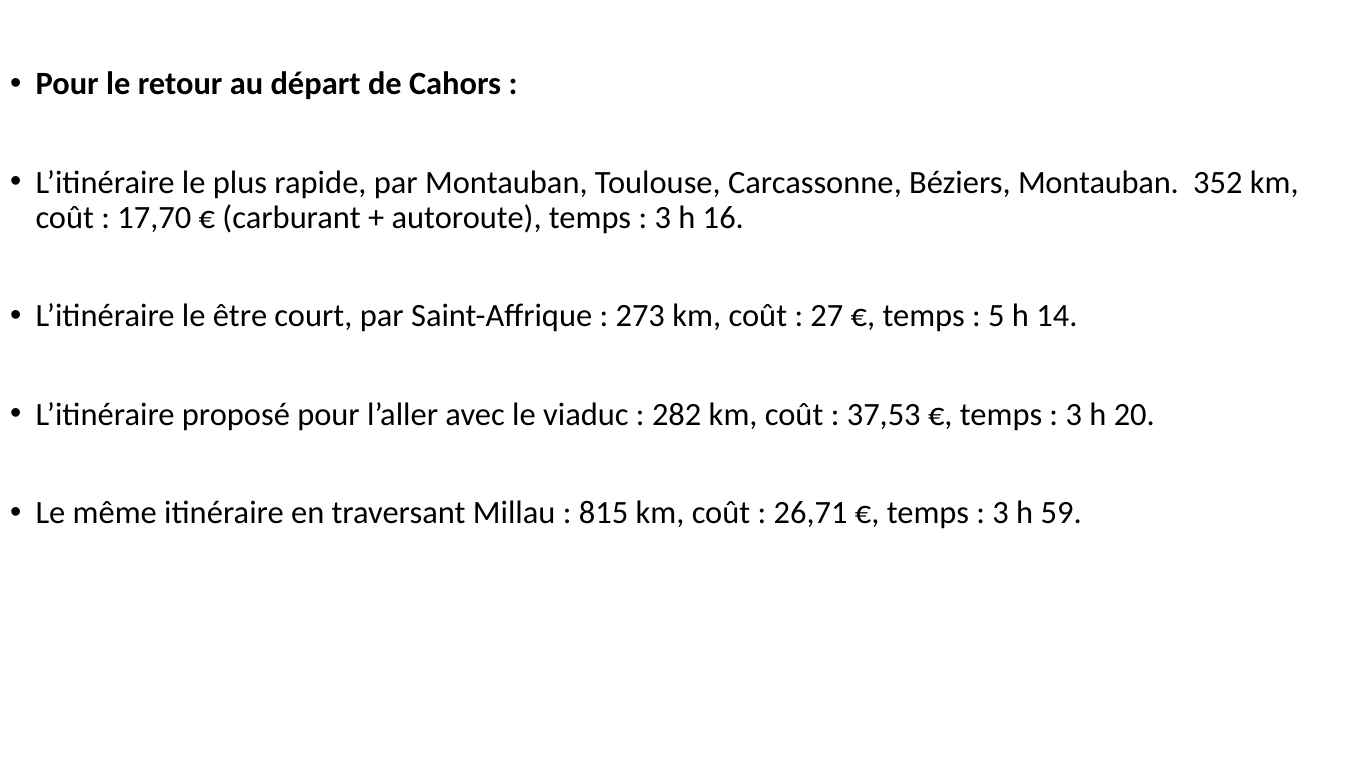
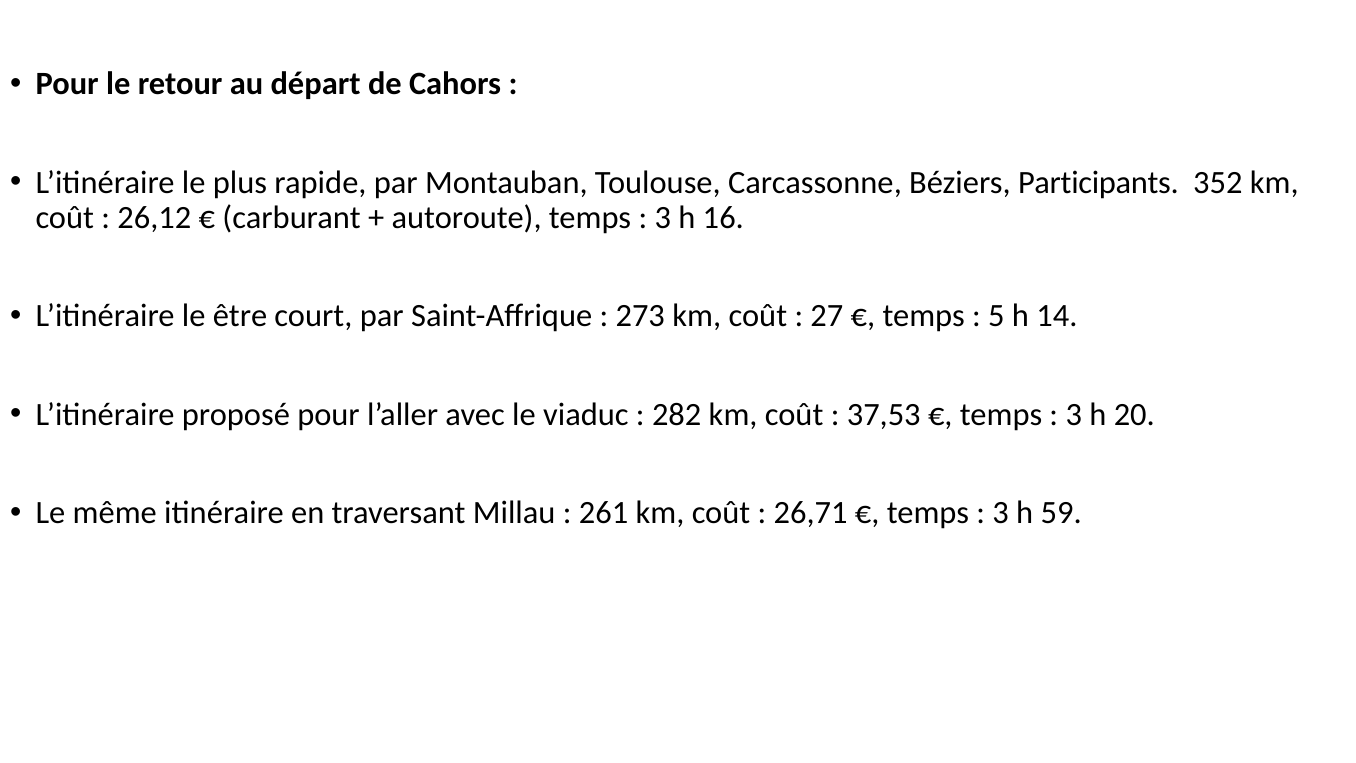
Béziers Montauban: Montauban -> Participants (1098, 183)
17,70: 17,70 -> 26,12 (154, 218)
815: 815 -> 261 (604, 513)
